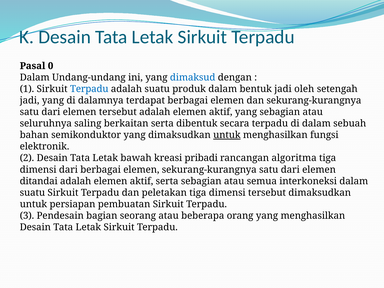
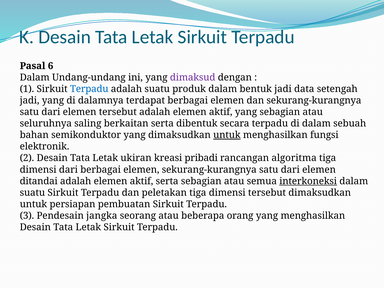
0: 0 -> 6 (51, 66)
dimaksud colour: blue -> purple (193, 77)
oleh: oleh -> data (304, 89)
bawah: bawah -> ukiran (136, 158)
interkoneksi underline: none -> present (308, 181)
bagian: bagian -> jangka (102, 216)
